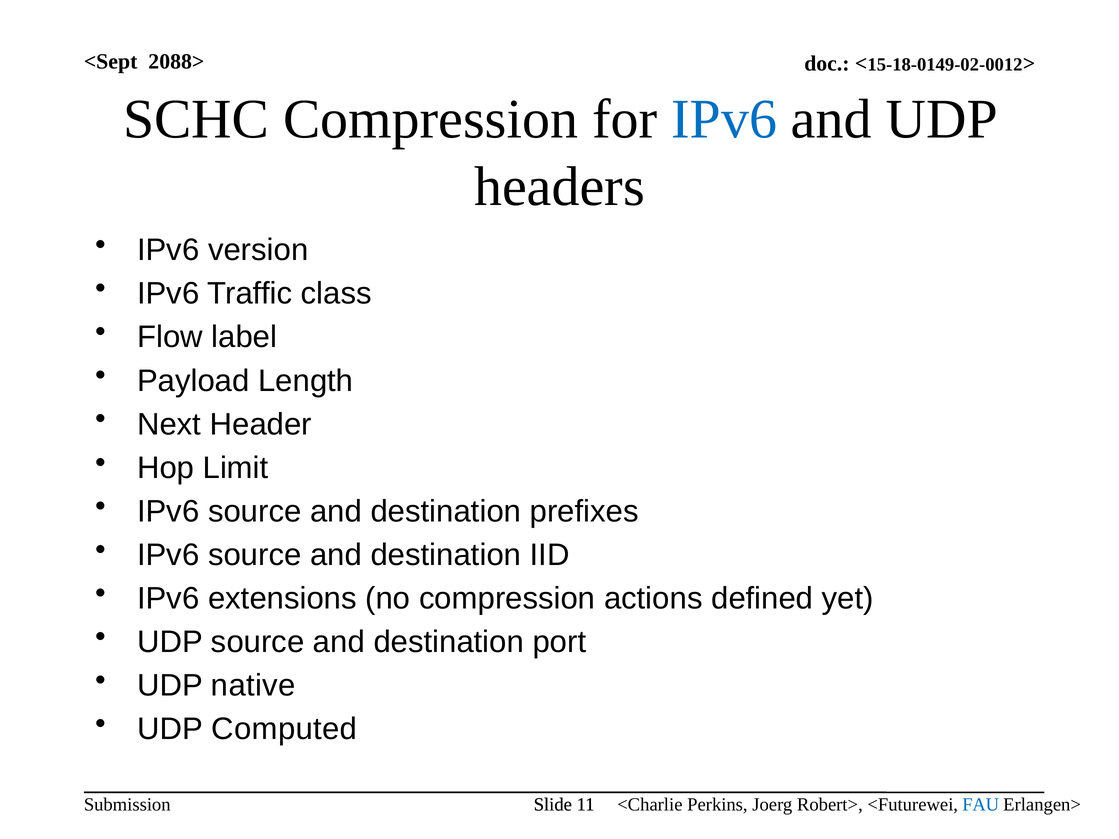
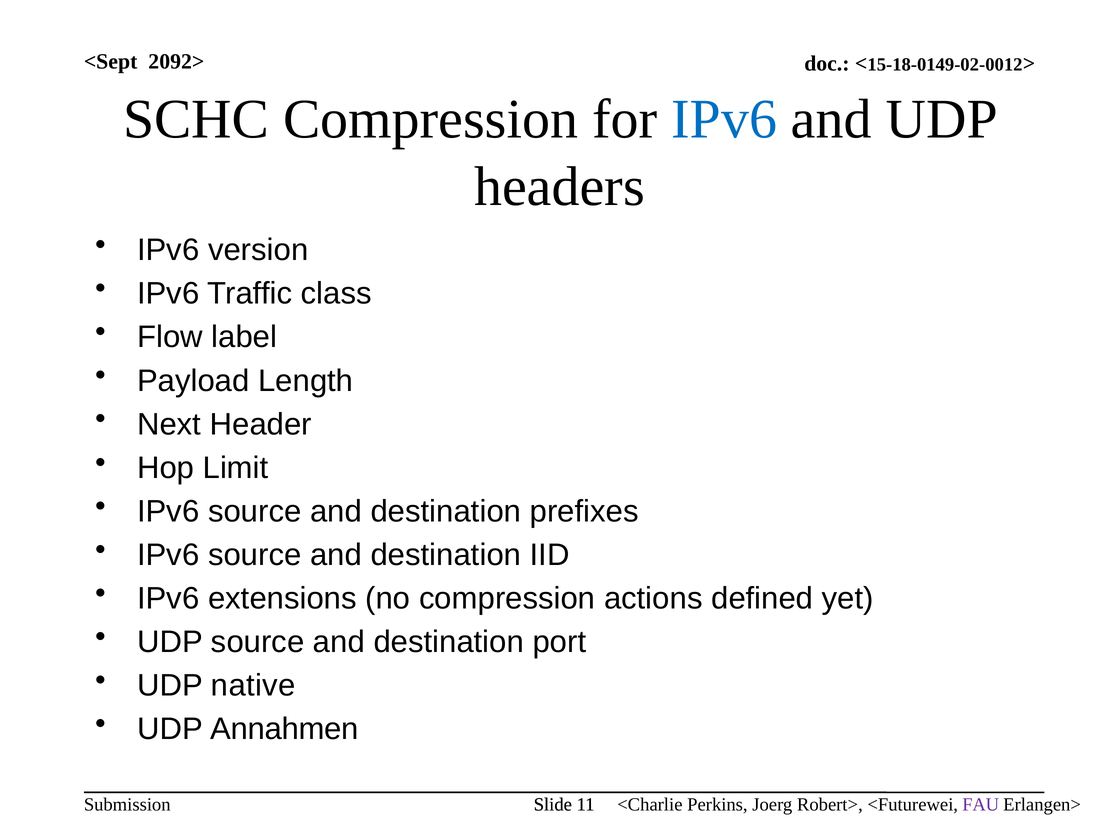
2088>: 2088> -> 2092> (176, 61)
Computed: Computed -> Annahmen (285, 729)
FAU colour: blue -> purple (981, 805)
